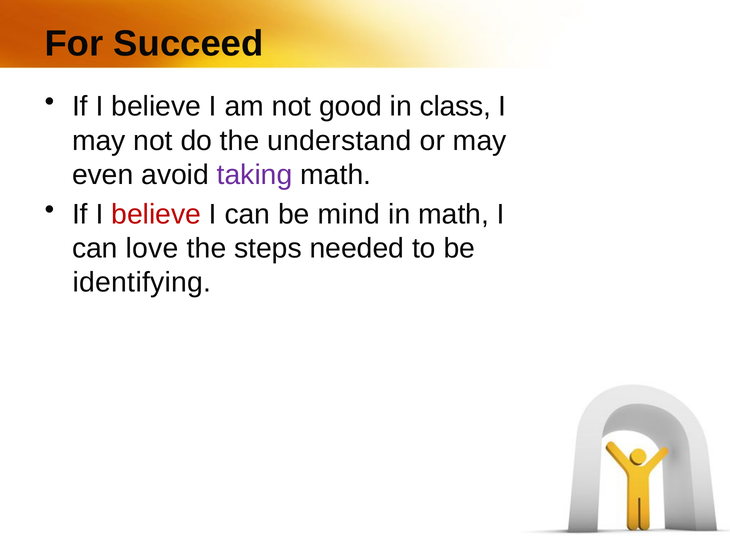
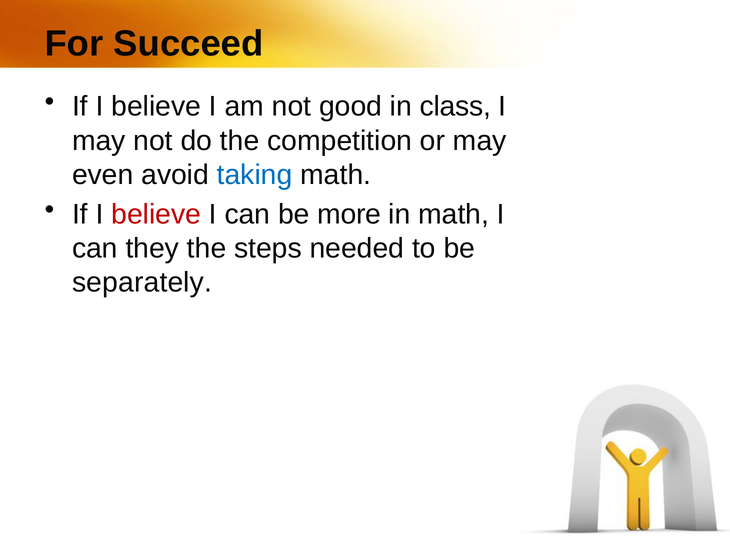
understand: understand -> competition (340, 141)
taking colour: purple -> blue (255, 175)
mind: mind -> more (349, 215)
love: love -> they (152, 249)
identifying: identifying -> separately (142, 283)
